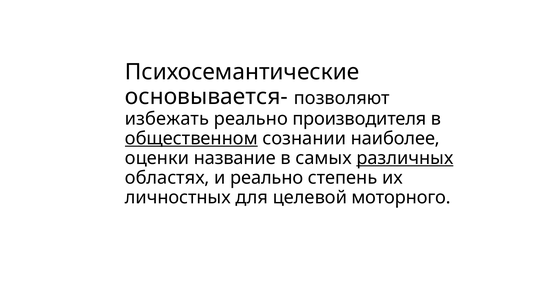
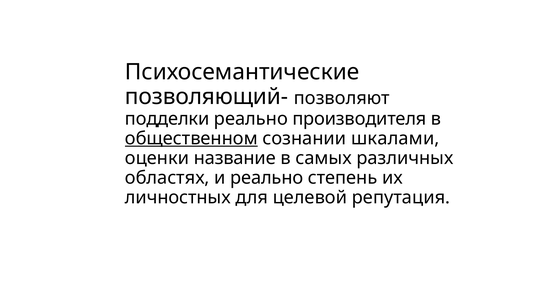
основывается-: основывается- -> позволяющий- (207, 97)
избежать: избежать -> подделки (167, 119)
наиболее: наиболее -> шкалами (395, 138)
различных underline: present -> none (405, 158)
моторного: моторного -> репутация (401, 197)
